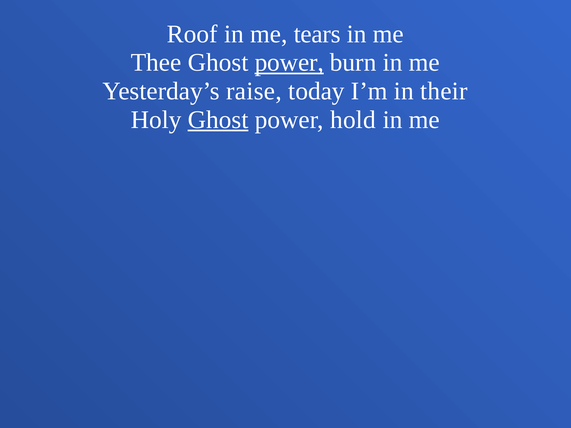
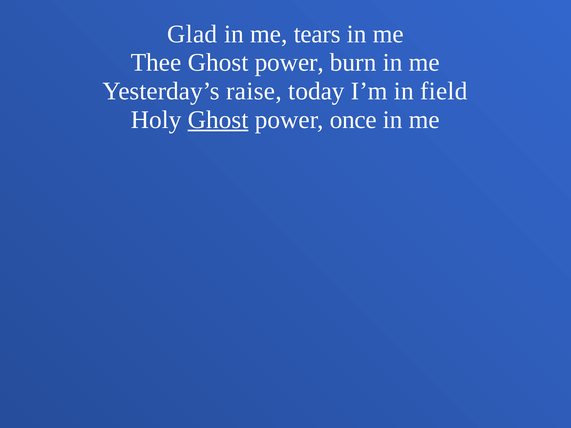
Roof: Roof -> Glad (192, 34)
power underline: present -> none (289, 63)
their: their -> field (444, 91)
hold: hold -> once (353, 120)
